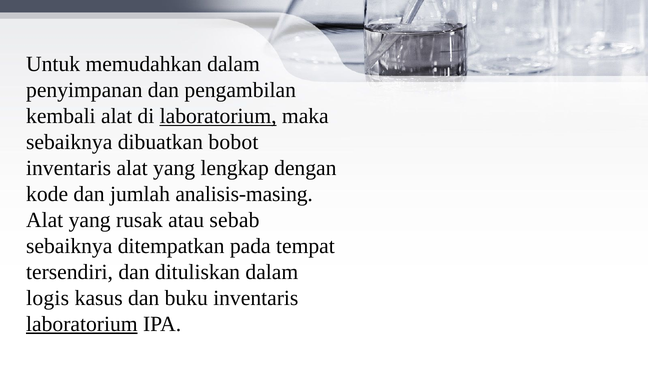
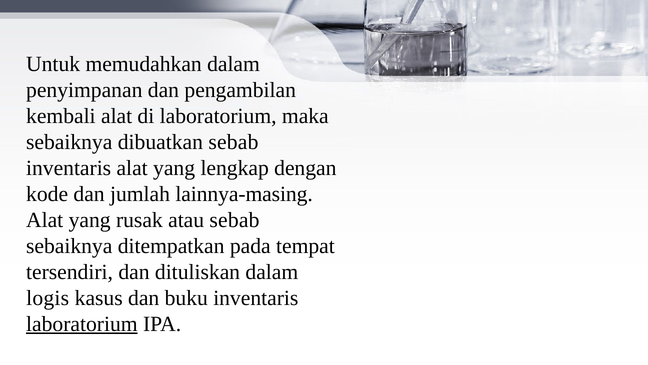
laboratorium underline: present -> none (218, 116)
dibuatkan bobot: bobot -> sebab (233, 142)
analisis-masing: analisis-masing -> lainnya-masing (244, 194)
